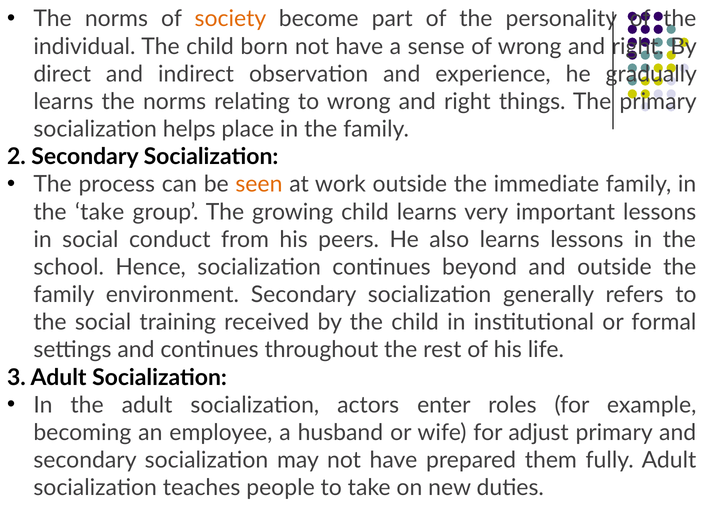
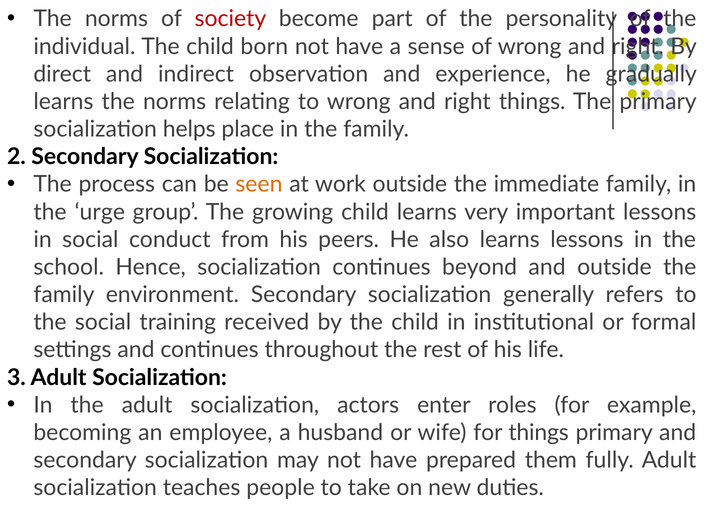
society colour: orange -> red (230, 19)
the take: take -> urge (100, 212)
for adjust: adjust -> things (539, 433)
